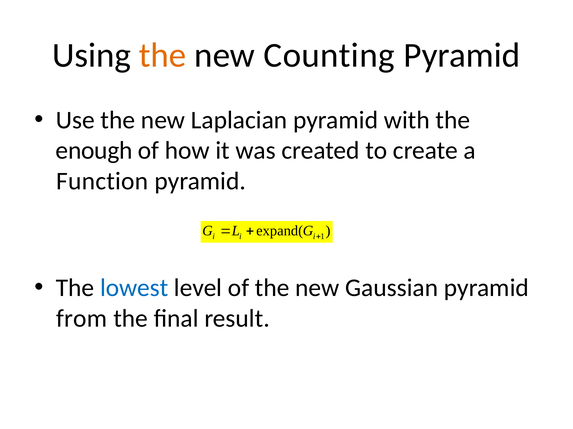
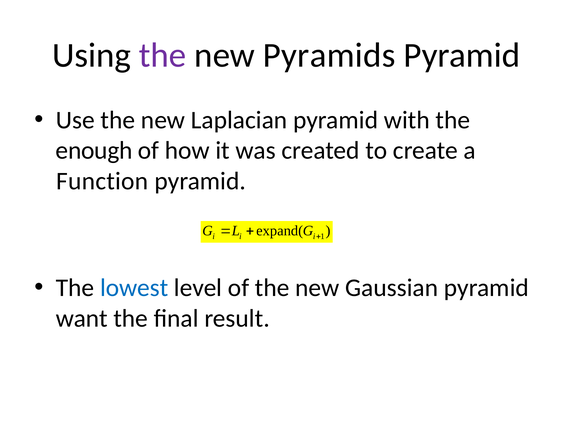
the colour: orange -> purple (163, 55)
Counting: Counting -> Pyramids (329, 55)
from: from -> want (82, 319)
